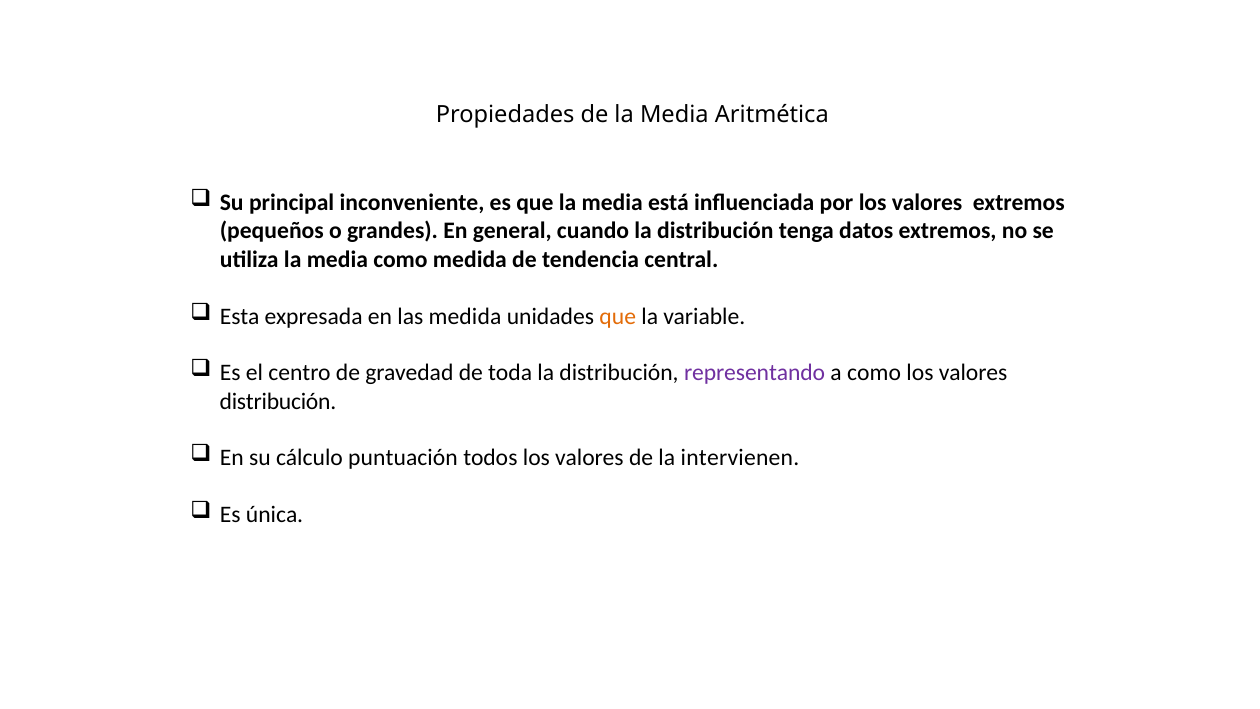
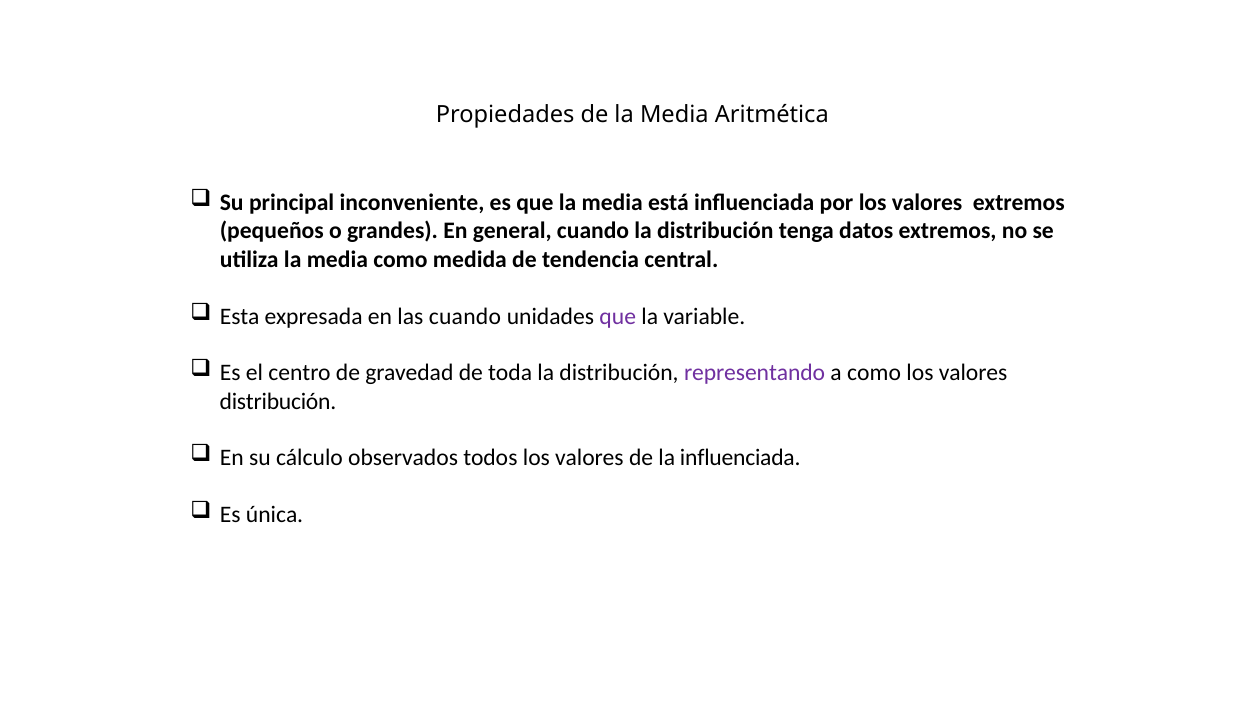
las medida: medida -> cuando (465, 316)
que colour: orange -> purple (618, 316)
puntuación: puntuación -> observados (403, 458)
la intervienen: intervienen -> influenciada (740, 458)
